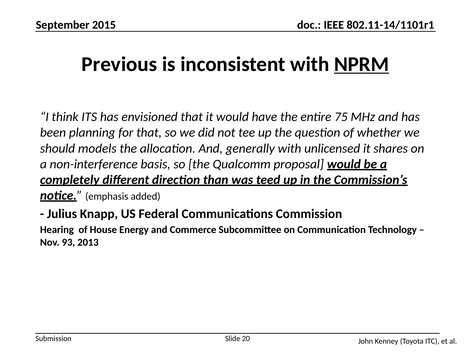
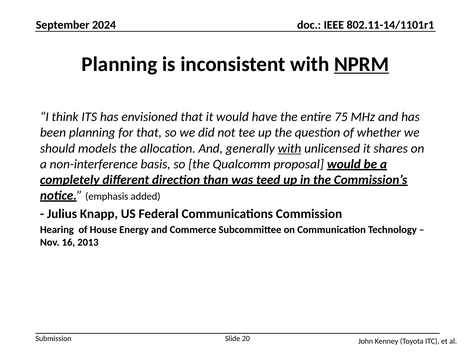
2015: 2015 -> 2024 (104, 25)
Previous: Previous -> Planning (119, 64)
with underline: none -> present (290, 148)
93: 93 -> 16 (68, 243)
